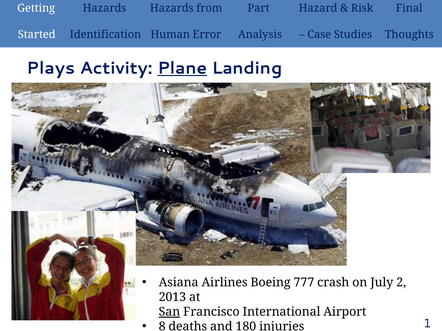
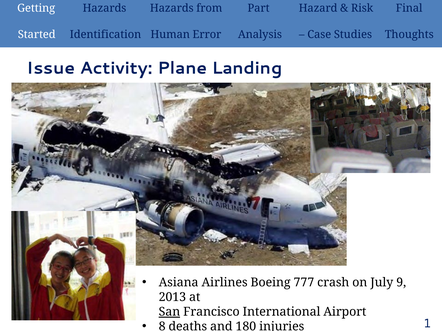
Plays: Plays -> Issue (51, 68)
Plane underline: present -> none (182, 68)
2: 2 -> 9 (401, 283)
